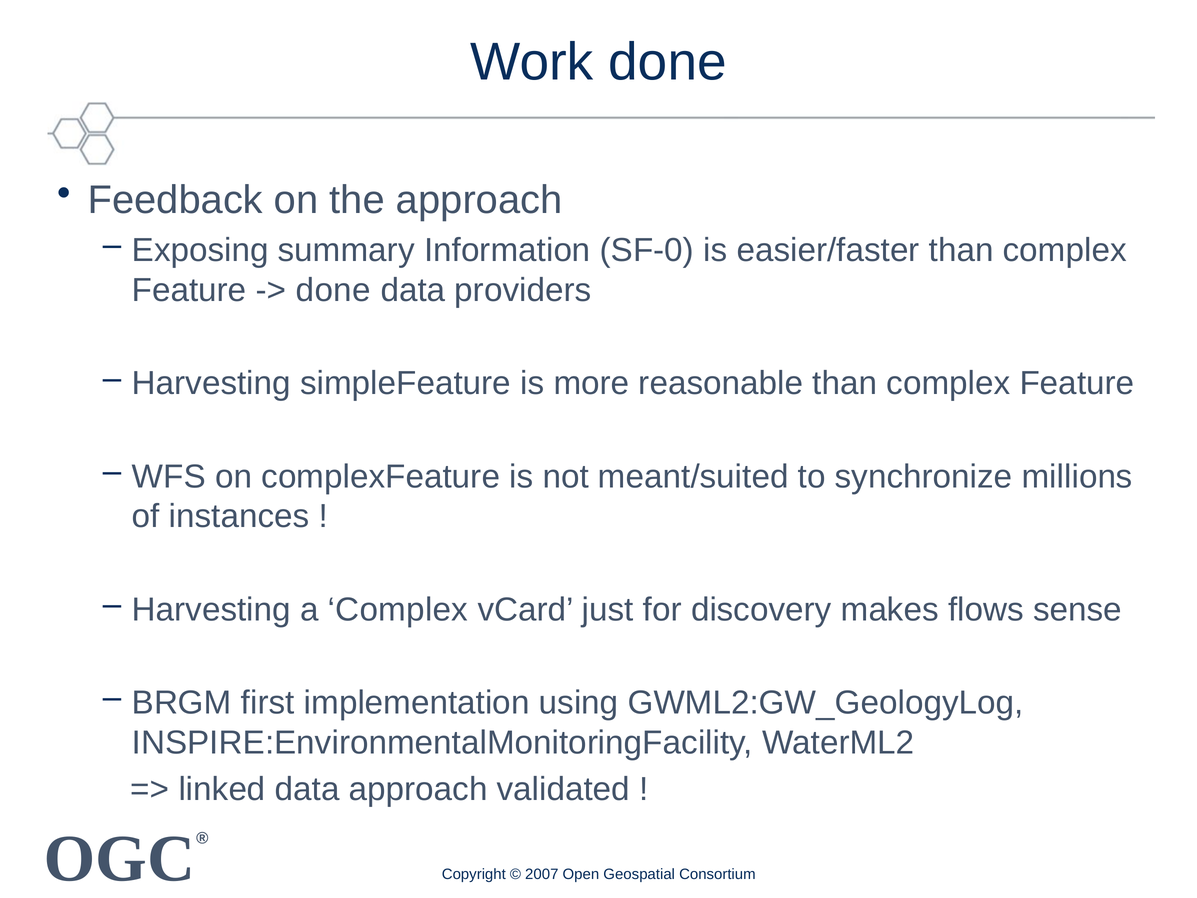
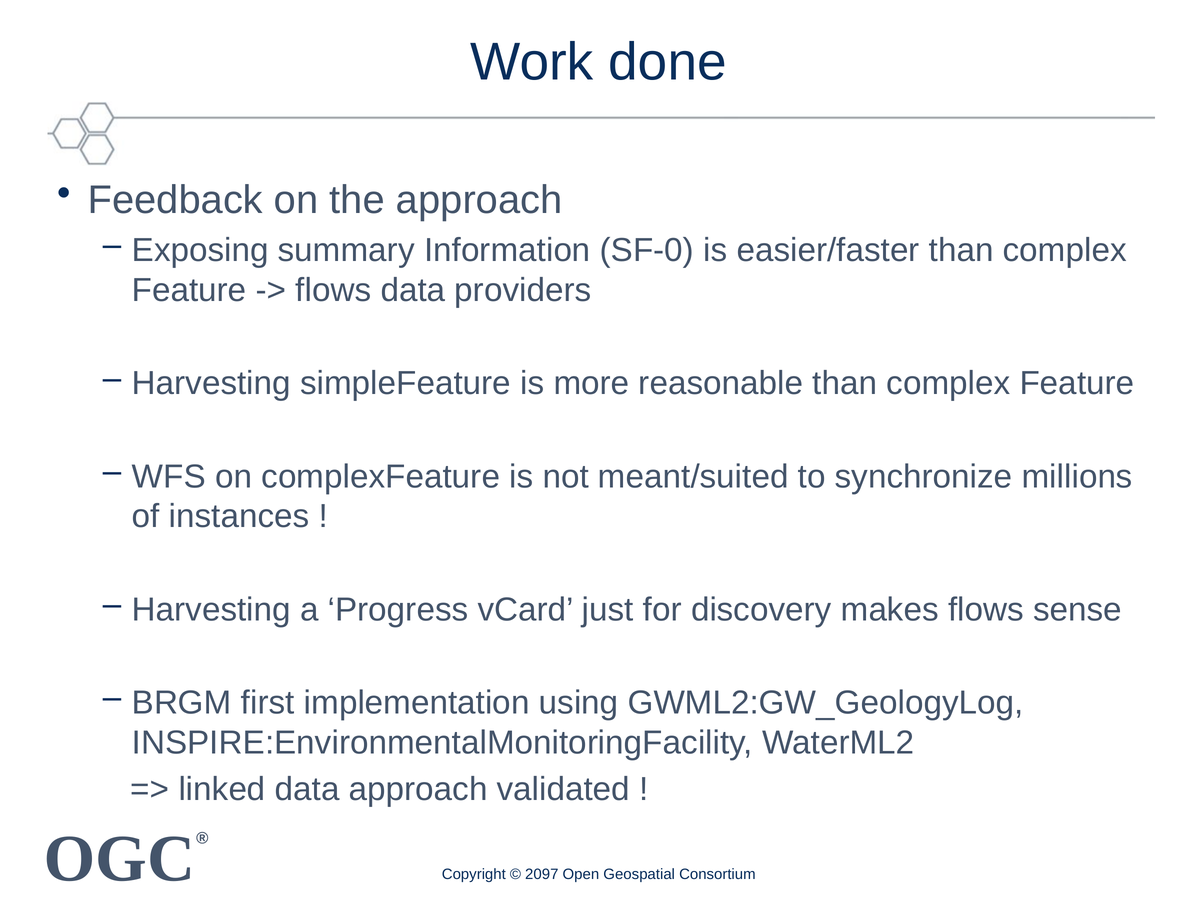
done: done -> flows (333, 290)
a Complex: Complex -> Progress (398, 609)
2007: 2007 -> 2097 (542, 874)
